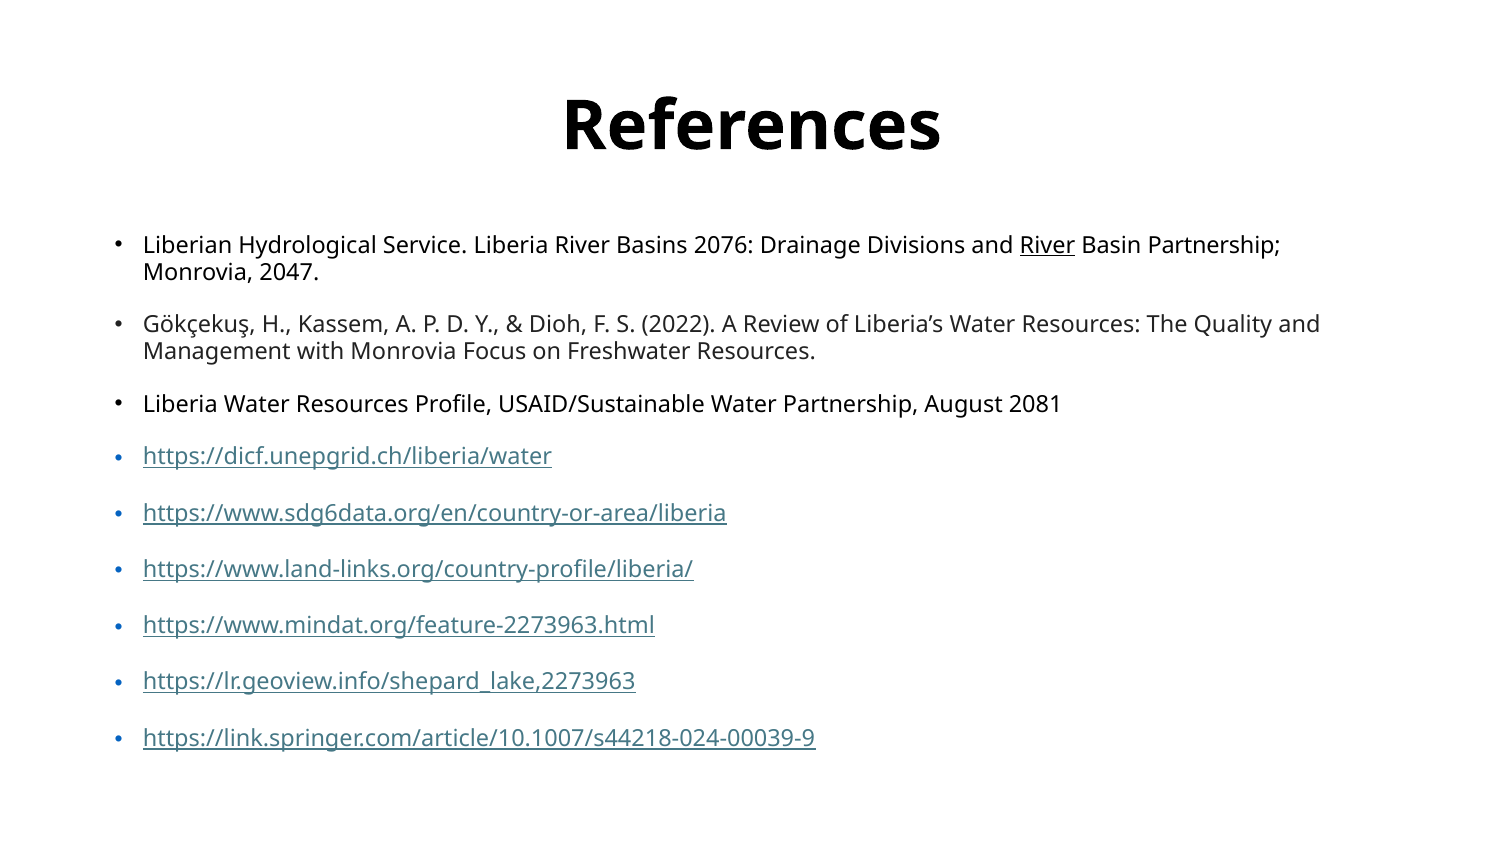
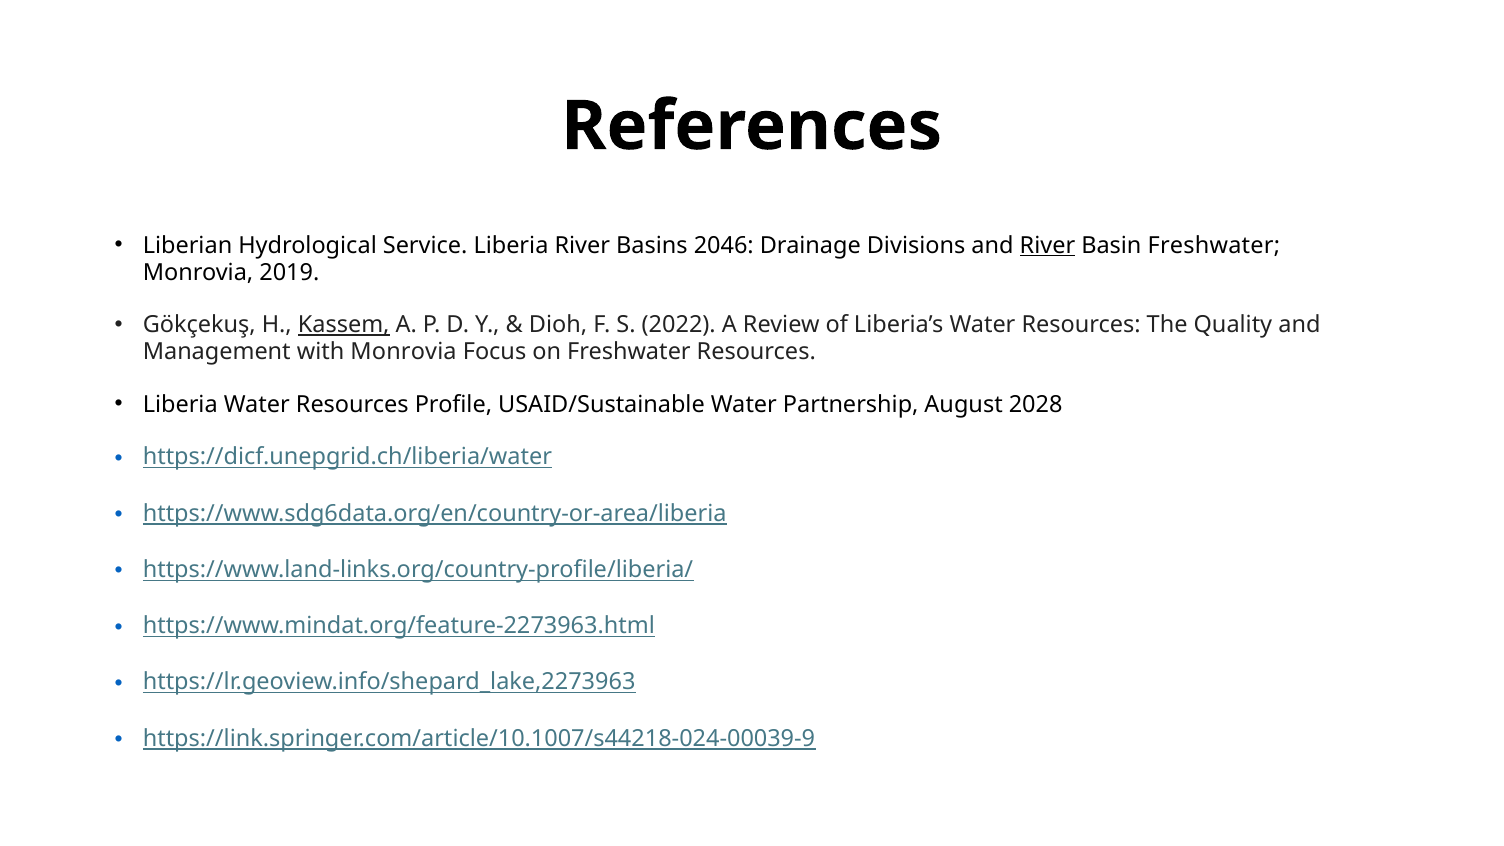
2076: 2076 -> 2046 (724, 246)
Basin Partnership: Partnership -> Freshwater (1214, 246)
2047: 2047 -> 2019 (289, 273)
Kassem underline: none -> present (344, 325)
2081: 2081 -> 2028 (1036, 405)
